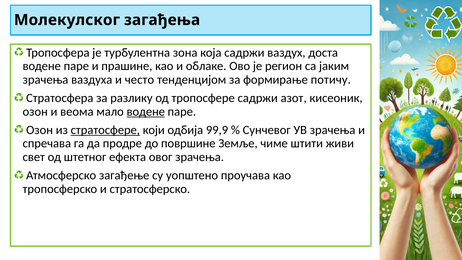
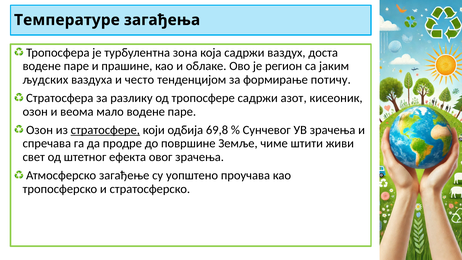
Молекулског: Молекулског -> Температуре (67, 20)
зрачења: зрачења -> људских (45, 80)
водене underline: present -> none (146, 112)
99,9: 99,9 -> 69,8 (217, 130)
